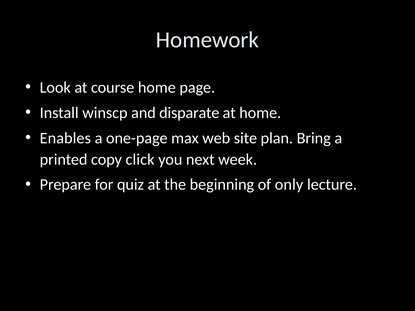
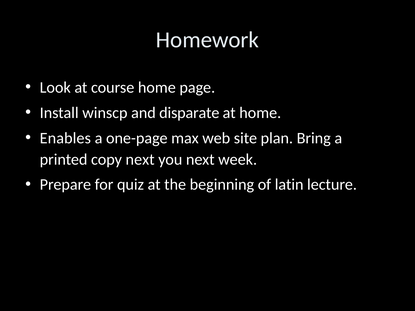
copy click: click -> next (140, 159)
only: only -> latin (289, 185)
